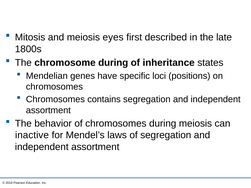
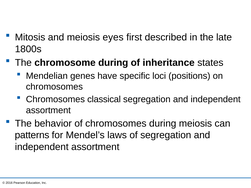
contains: contains -> classical (104, 100)
inactive: inactive -> patterns (32, 135)
